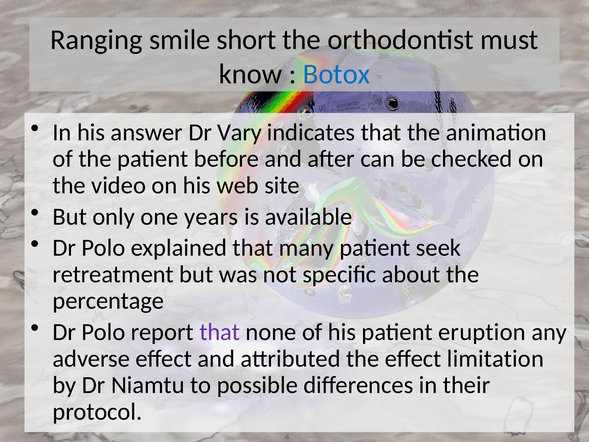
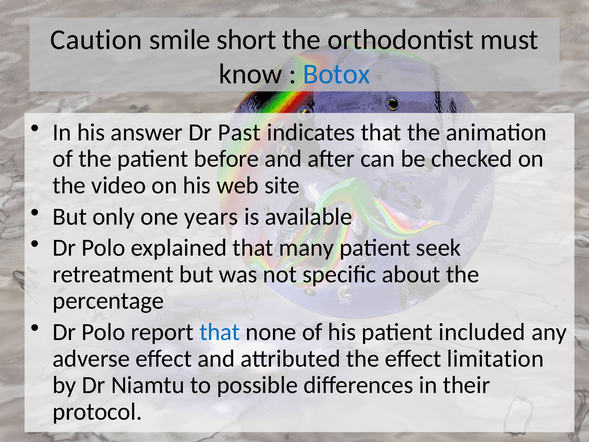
Ranging: Ranging -> Caution (96, 40)
Vary: Vary -> Past (239, 132)
that colour: purple -> blue (220, 332)
eruption: eruption -> included (482, 332)
